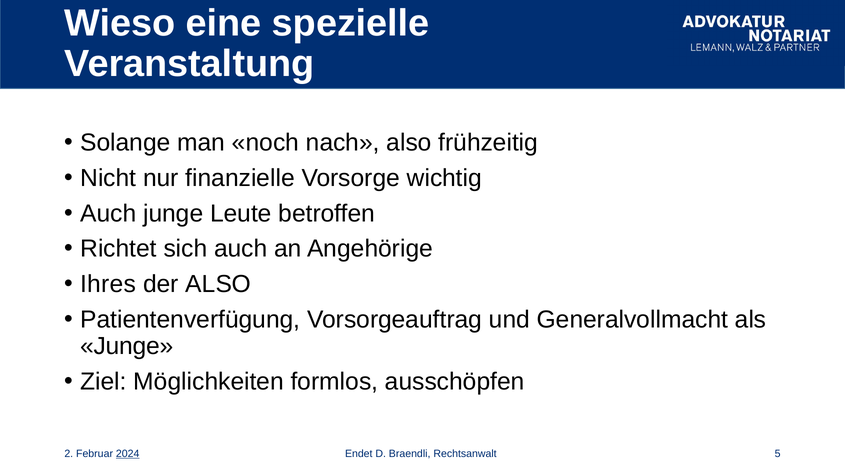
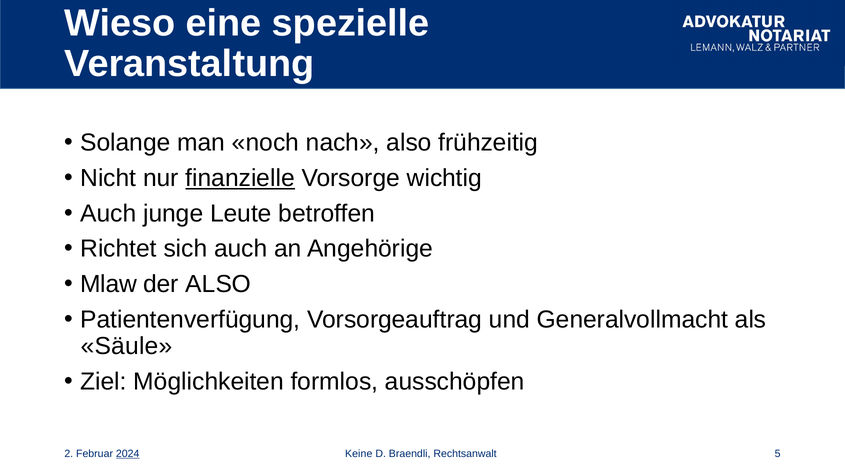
finanzielle underline: none -> present (240, 178)
Ihres: Ihres -> Mlaw (108, 284)
Junge: Junge -> Säule (127, 346)
Endet: Endet -> Keine (359, 454)
